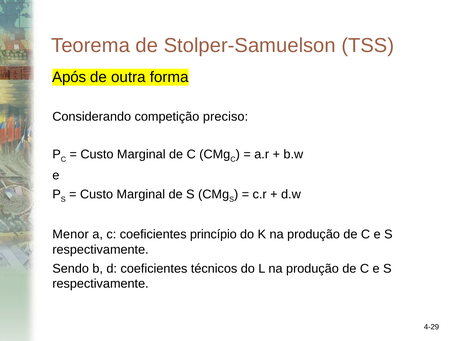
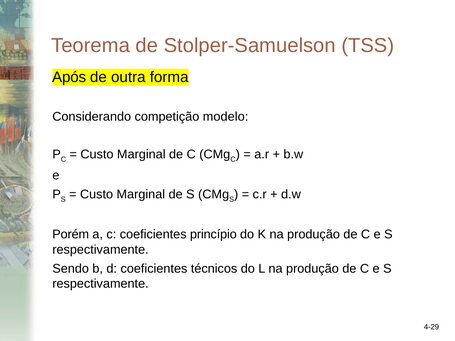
preciso: preciso -> modelo (226, 117)
Menor: Menor -> Porém (71, 235)
